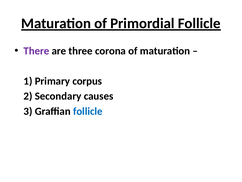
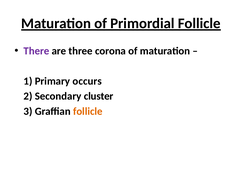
corpus: corpus -> occurs (87, 81)
causes: causes -> cluster (99, 96)
follicle colour: blue -> orange (88, 111)
